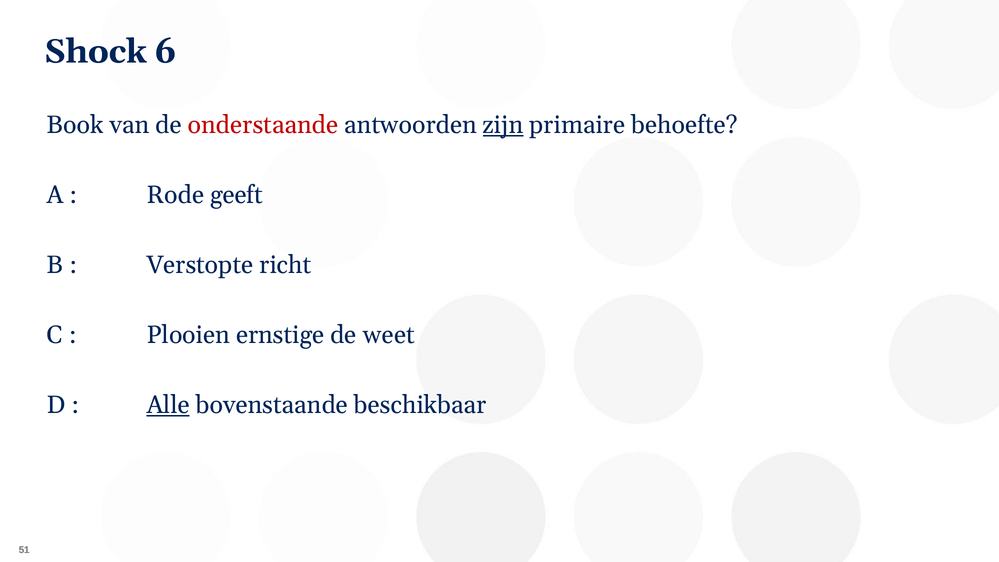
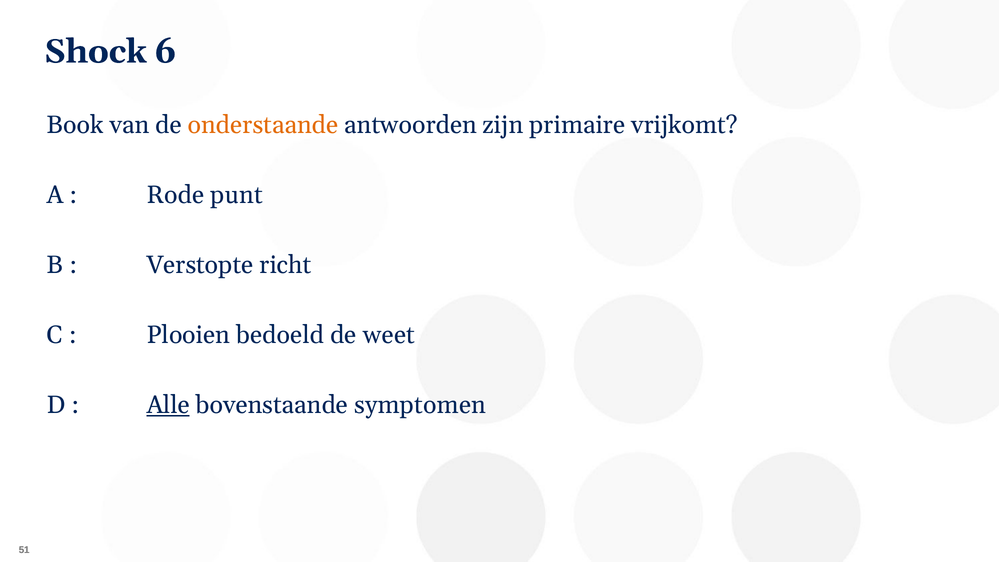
onderstaande colour: red -> orange (263, 125)
zijn underline: present -> none (503, 125)
behoefte: behoefte -> vrijkomt (684, 125)
geeft: geeft -> punt (236, 195)
ernstige: ernstige -> bedoeld (280, 335)
beschikbaar: beschikbaar -> symptomen (420, 405)
